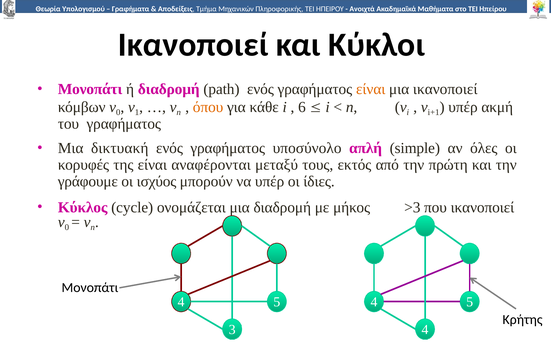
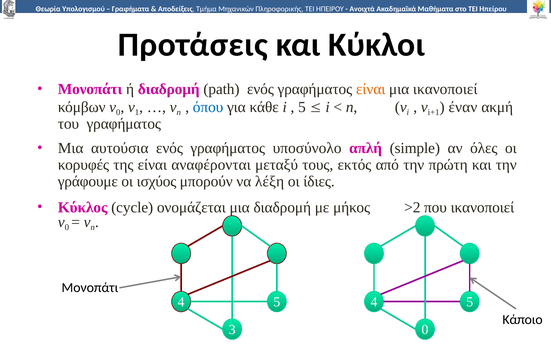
Ικανοποιεί: Ικανοποιεί -> Προτάσεις (193, 45)
όπου colour: orange -> blue (208, 107)
6: 6 -> 5 (302, 107)
υπέρ: υπέρ -> έναν (463, 107)
δικτυακή: δικτυακή -> αυτούσια (120, 148)
να υπέρ: υπέρ -> λέξη (270, 181)
>3: >3 -> >2 (412, 208)
Κρήτης: Κρήτης -> Κάποιο (523, 320)
3 4: 4 -> 0 (425, 330)
